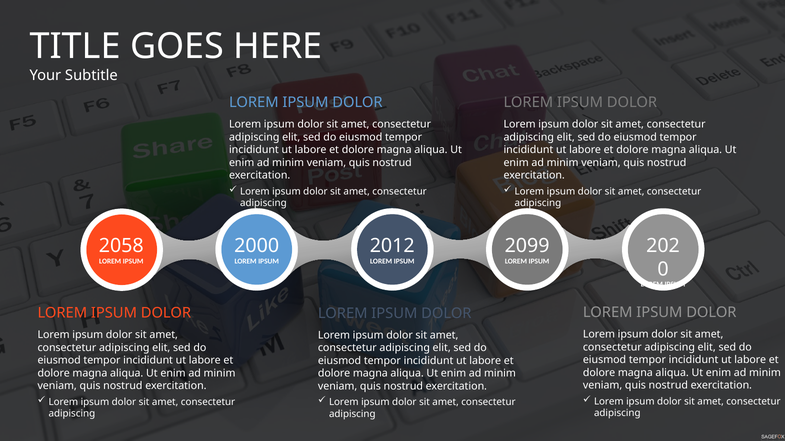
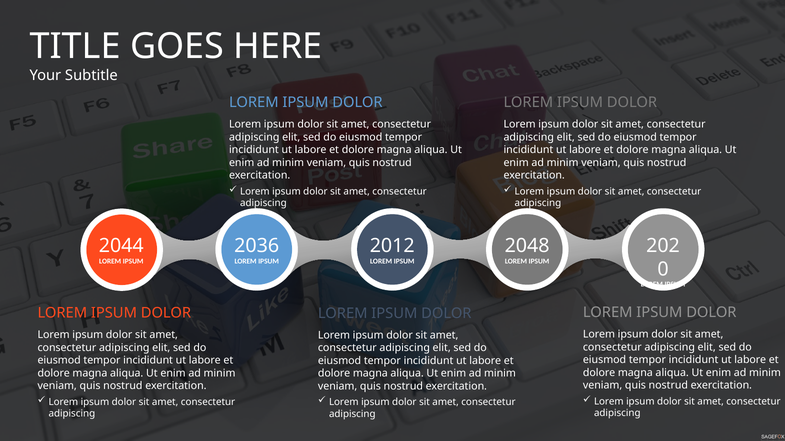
2058: 2058 -> 2044 (121, 246)
2000: 2000 -> 2036 (257, 246)
2099: 2099 -> 2048 (527, 246)
